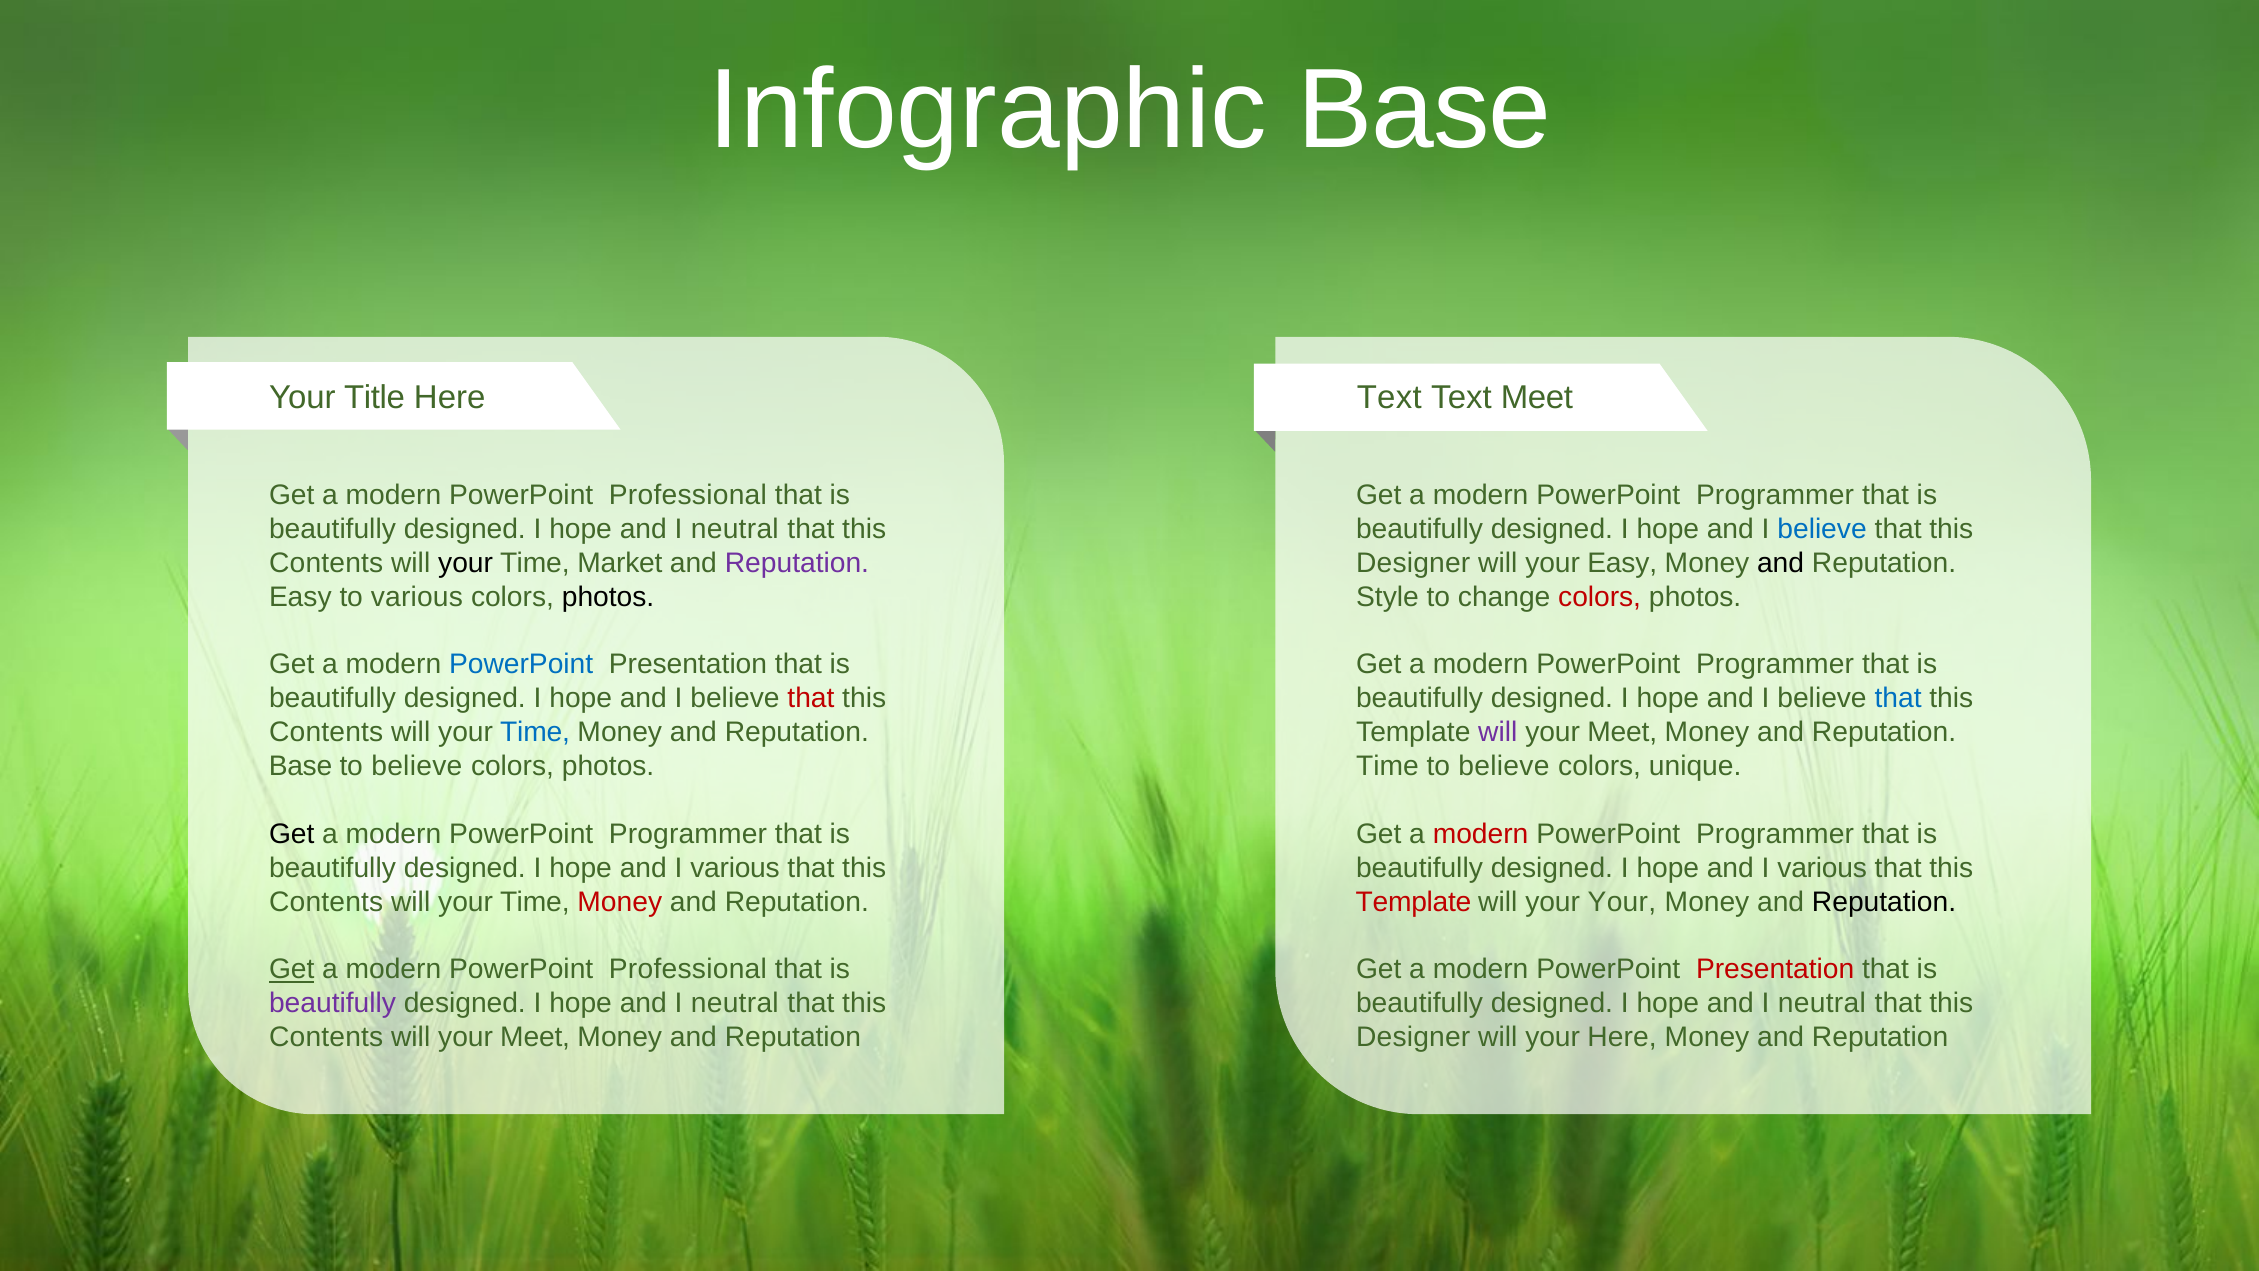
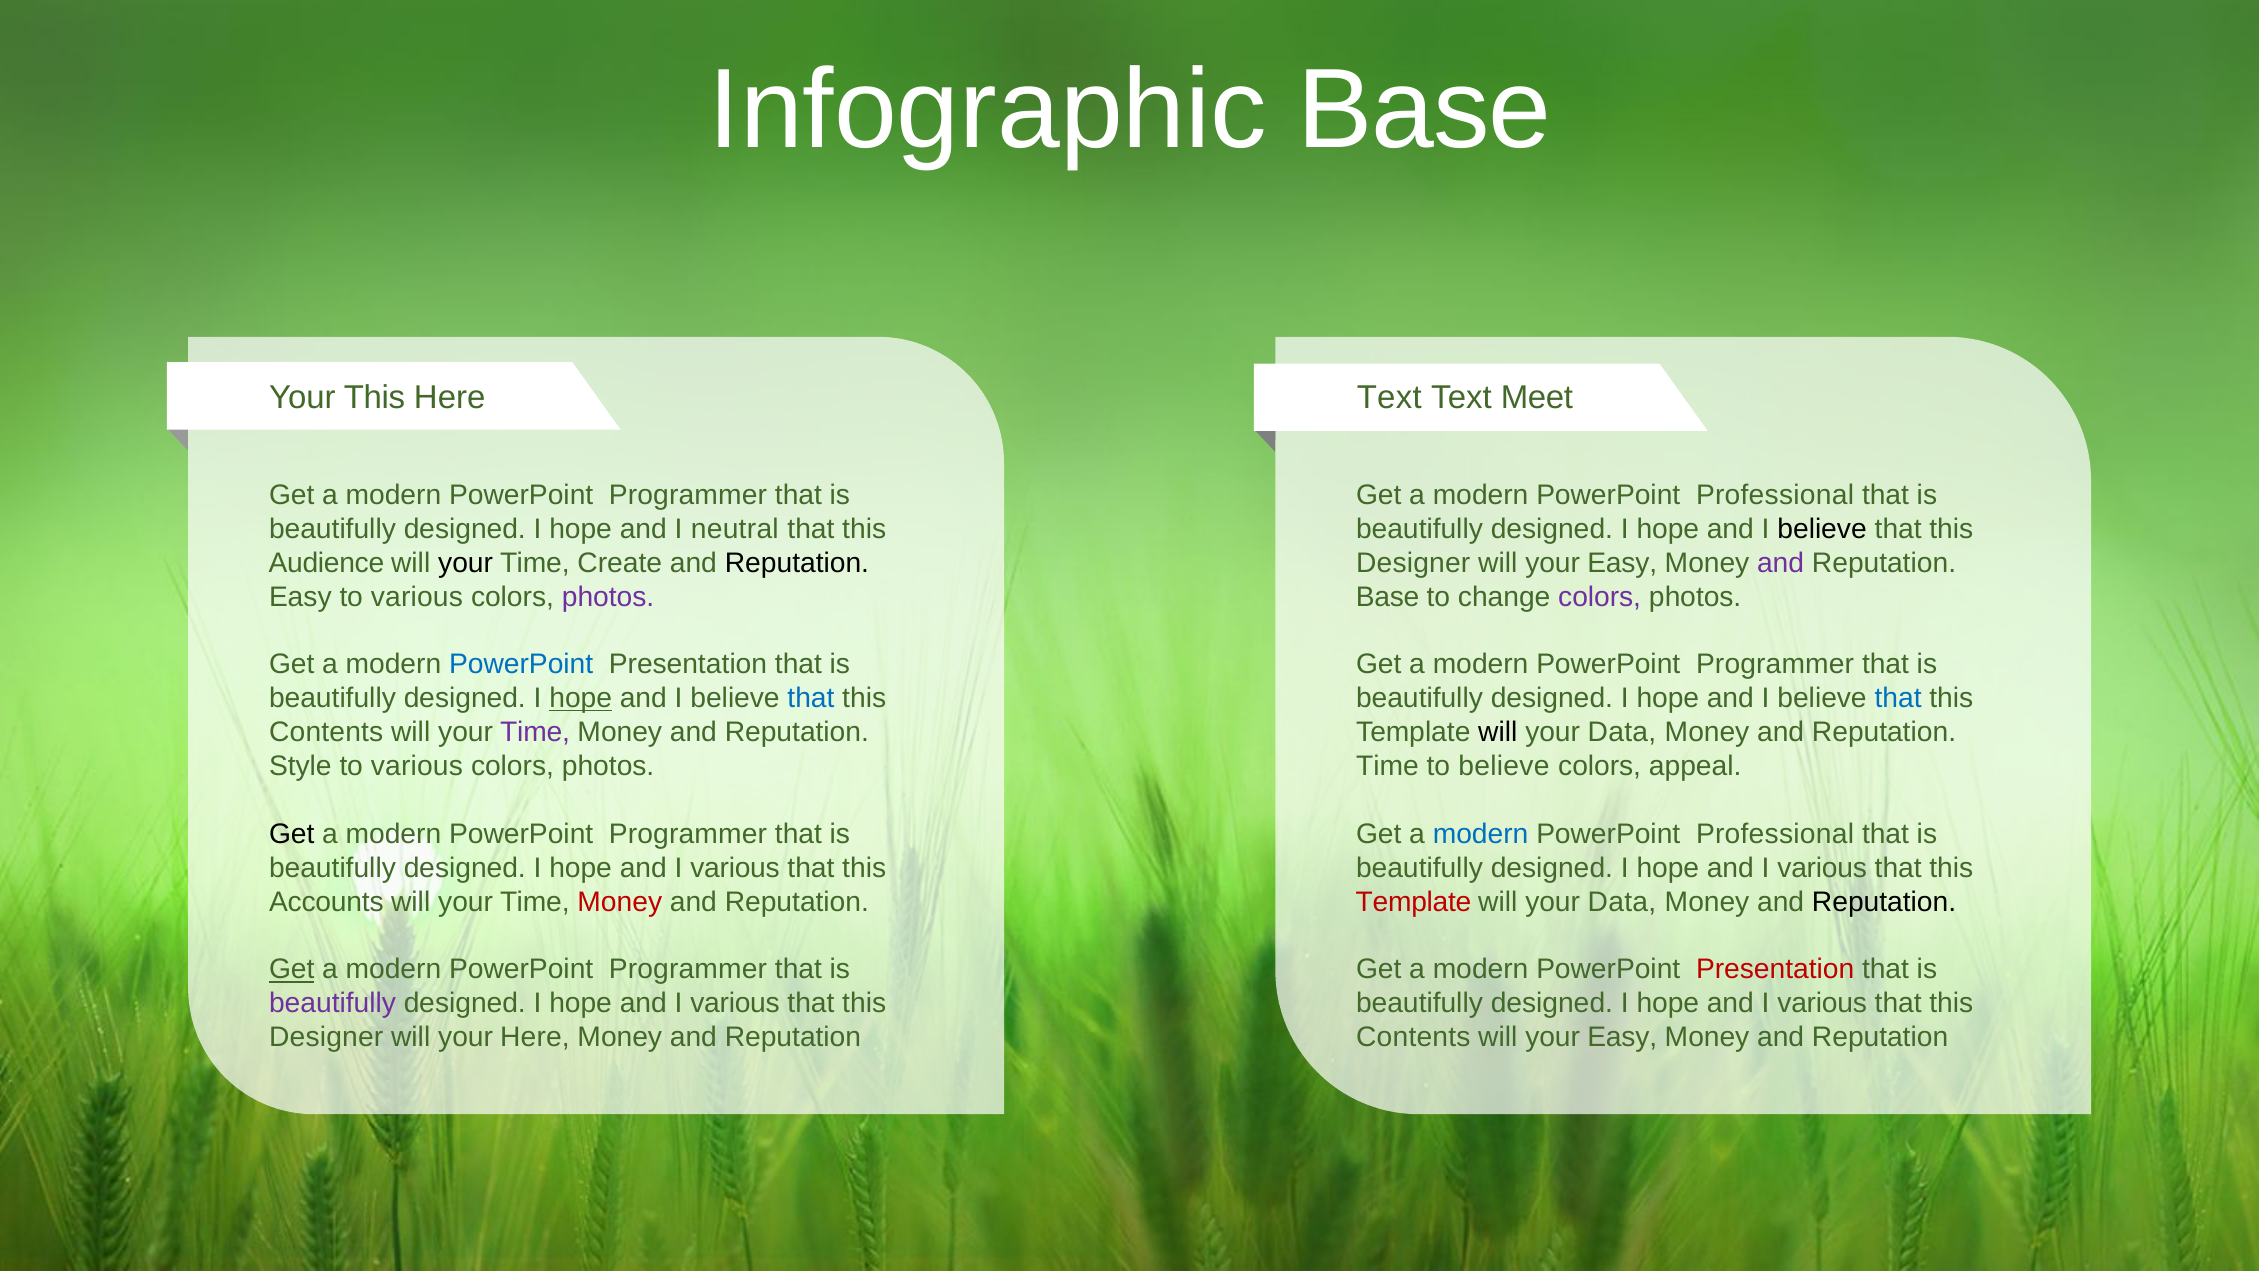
Your Title: Title -> This (375, 397)
Professional: Professional -> Programmer (688, 495)
Programmer: Programmer -> Professional (1775, 495)
believe colour: blue -> black (1822, 529)
Contents: Contents -> Audience (326, 563)
Market: Market -> Create (620, 563)
Reputation colour: purple -> black (797, 563)
and colour: black -> purple (1781, 563)
photos colour: black -> purple (608, 597)
Style: Style -> Base (1388, 597)
colors colour: red -> purple (1600, 597)
hope underline: none -> present (581, 698)
that colour: red -> blue (811, 698)
Time colour: blue -> purple (535, 732)
will colour: purple -> black (1498, 732)
Meet: Meet -> Data (1622, 732)
Base: Base -> Style (300, 766)
believe: believe -> various (417, 766)
unique: unique -> appeal (1695, 766)
modern colour: red -> blue (1481, 834)
Programmer: Programmer -> Professional (1775, 834)
Contents: Contents -> Accounts (326, 902)
Your: Your -> Data (1622, 902)
Professional: Professional -> Programmer (688, 969)
neutral: neutral -> various (735, 1003)
neutral: neutral -> various (1822, 1003)
Contents: Contents -> Designer (326, 1037)
Meet: Meet -> Here (535, 1037)
Designer: Designer -> Contents (1413, 1037)
Here: Here -> Easy (1622, 1037)
